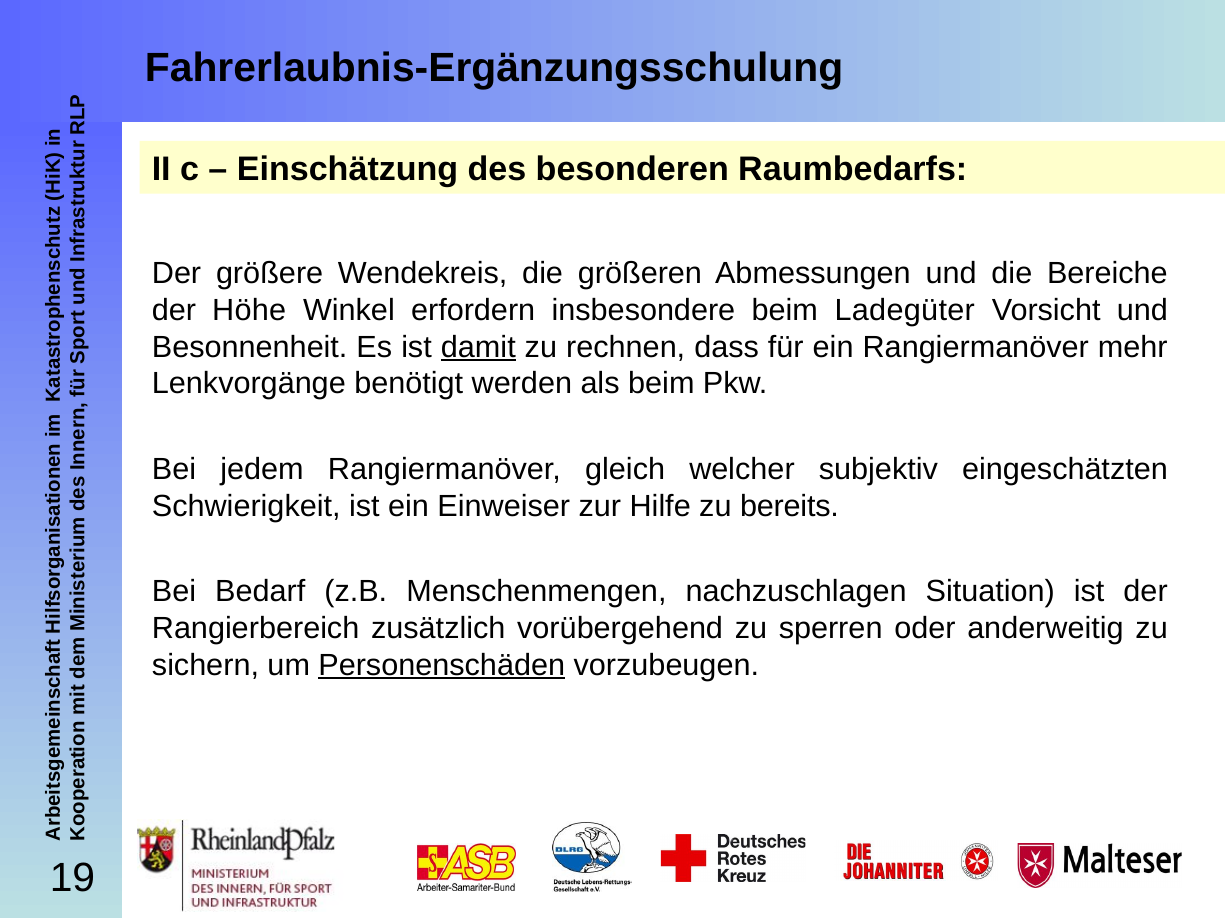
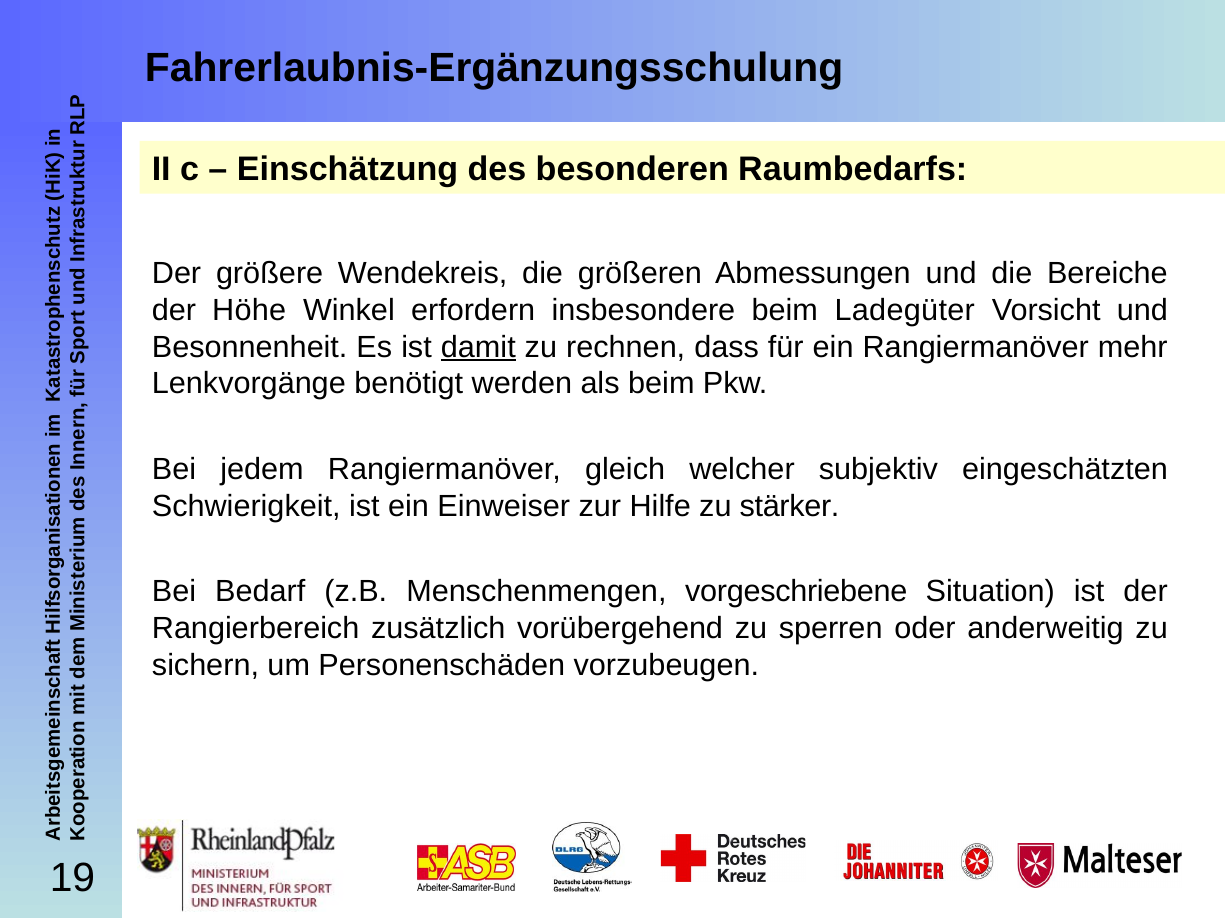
bereits: bereits -> stärker (790, 507)
nachzuschlagen: nachzuschlagen -> vorgeschriebene (796, 592)
Personenschäden underline: present -> none (442, 666)
